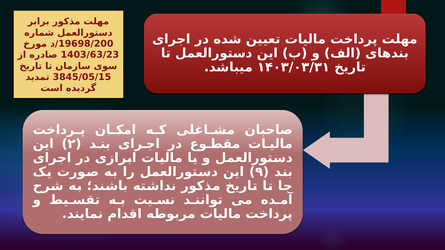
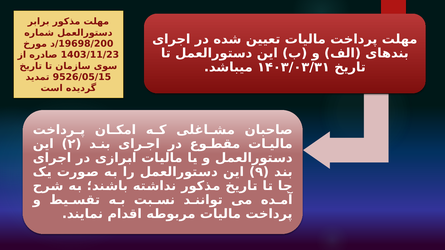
1403/63/23: 1403/63/23 -> 1403/11/23 (90, 55)
3845/05/15: 3845/05/15 -> 9526/05/15 (82, 77)
